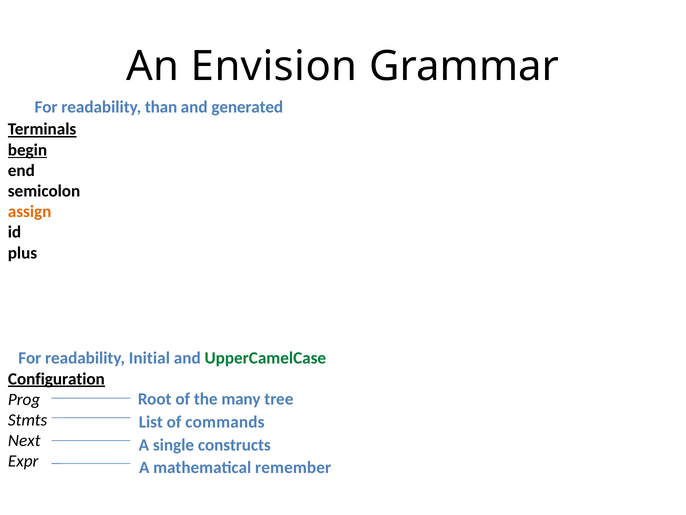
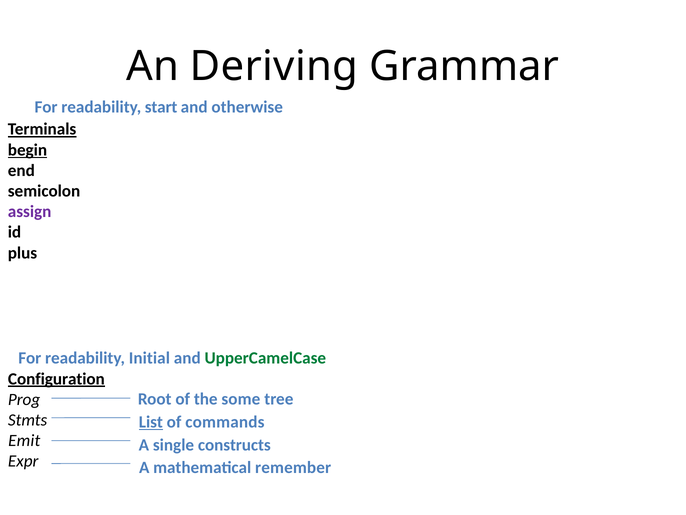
Envision: Envision -> Deriving (274, 66)
than: than -> start (161, 107)
generated: generated -> otherwise (247, 107)
assign colour: orange -> purple (30, 211)
many: many -> some (241, 399)
List underline: none -> present (151, 422)
Next: Next -> Emit (24, 440)
